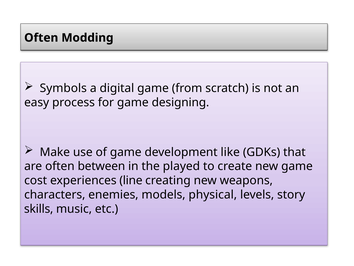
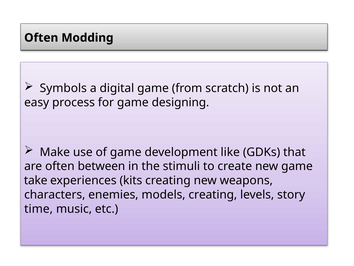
played: played -> stimuli (181, 166)
cost: cost -> take (36, 180)
line: line -> kits (131, 180)
models physical: physical -> creating (213, 194)
skills: skills -> time (39, 208)
